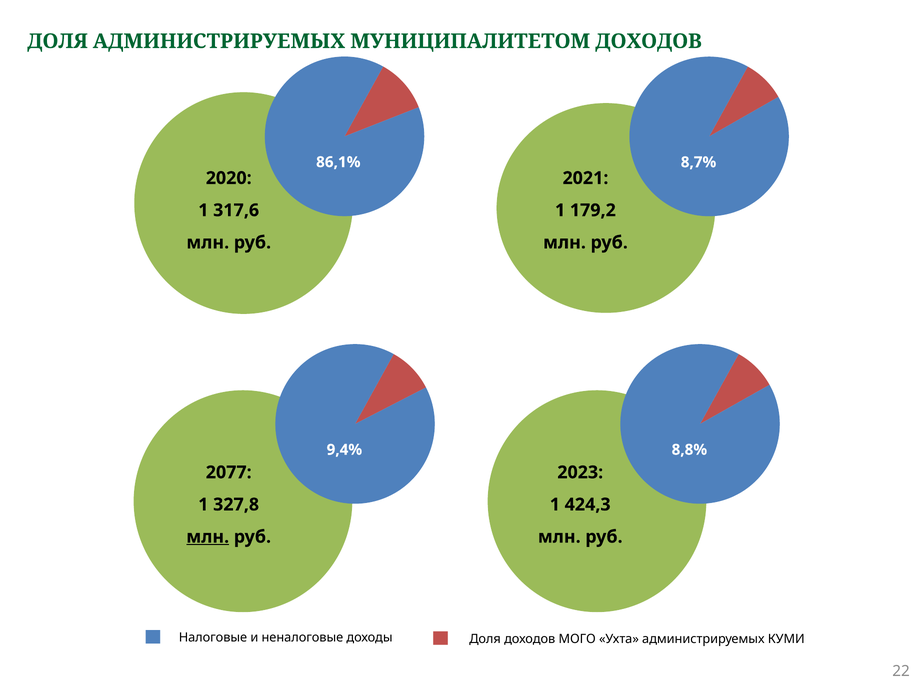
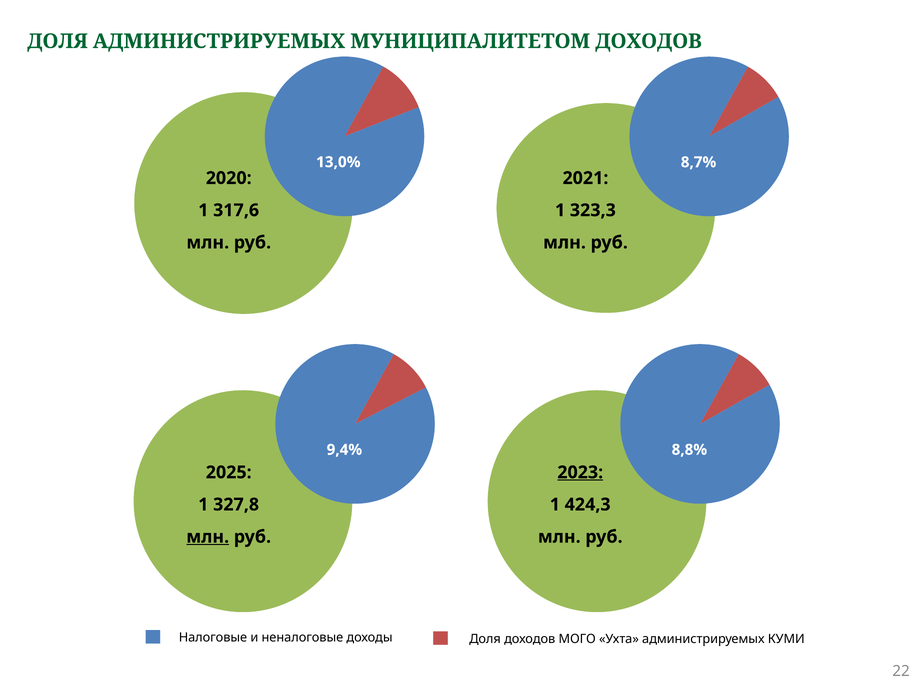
86,1%: 86,1% -> 13,0% (338, 162)
179,2: 179,2 -> 323,3 (593, 210)
2077: 2077 -> 2025 (229, 472)
2023 underline: none -> present (580, 472)
